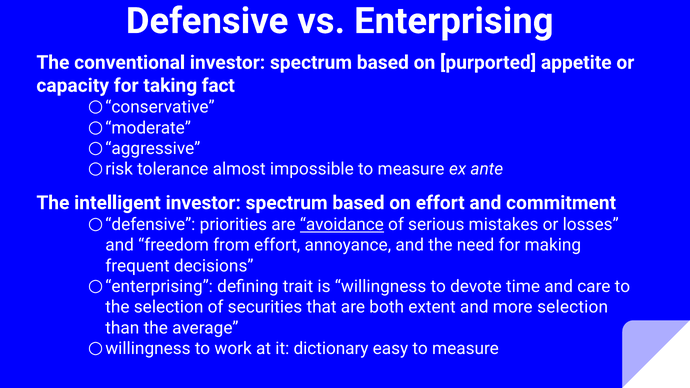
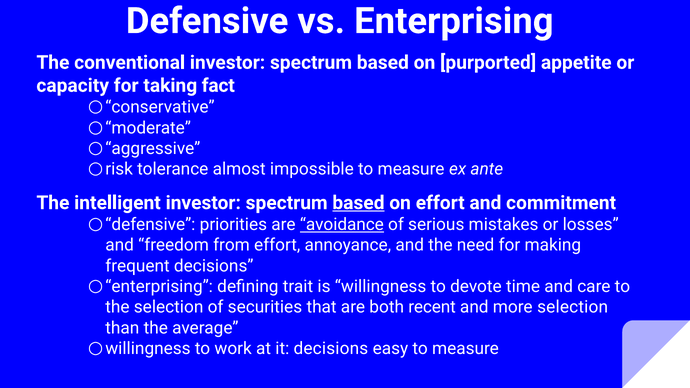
based underline: none -> present (358, 203)
extent: extent -> recent (432, 307)
it dictionary: dictionary -> decisions (331, 349)
